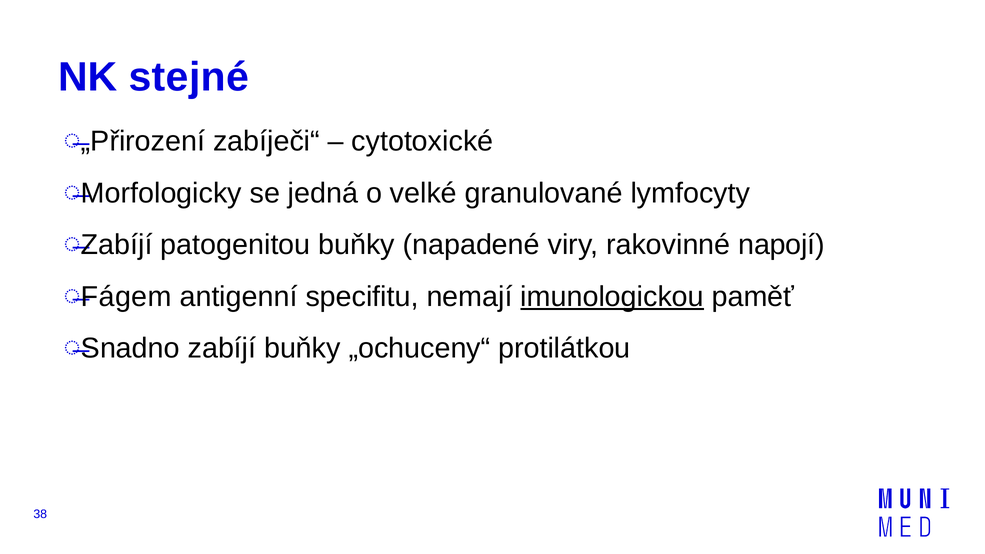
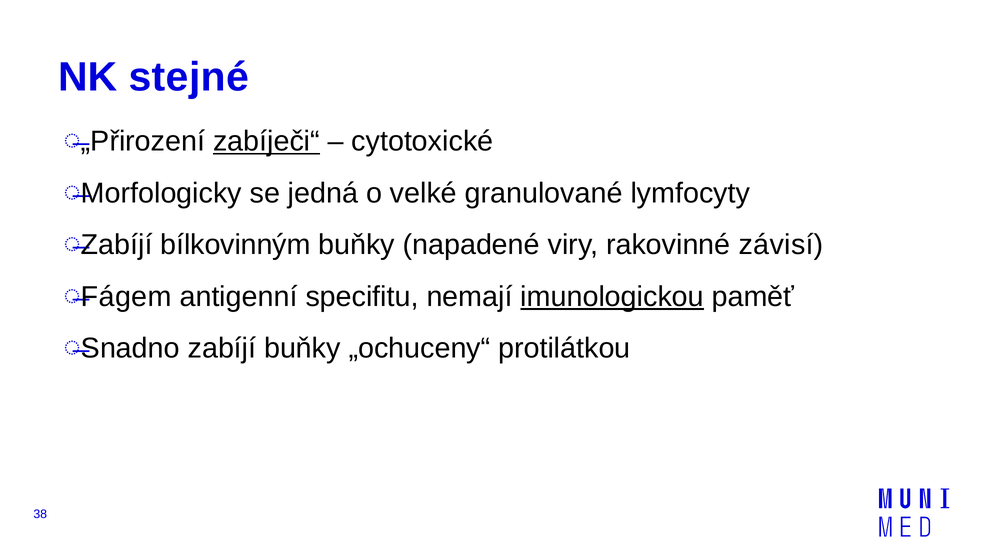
zabíječi“ underline: none -> present (266, 142)
patogenitou: patogenitou -> bílkovinným (236, 245)
napojí: napojí -> závisí (781, 245)
